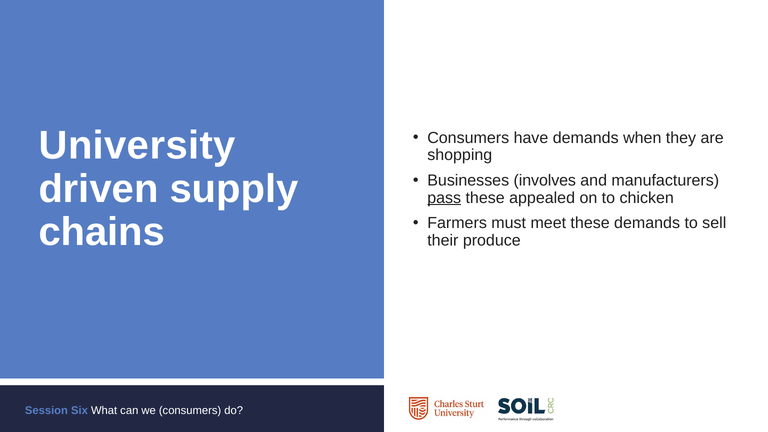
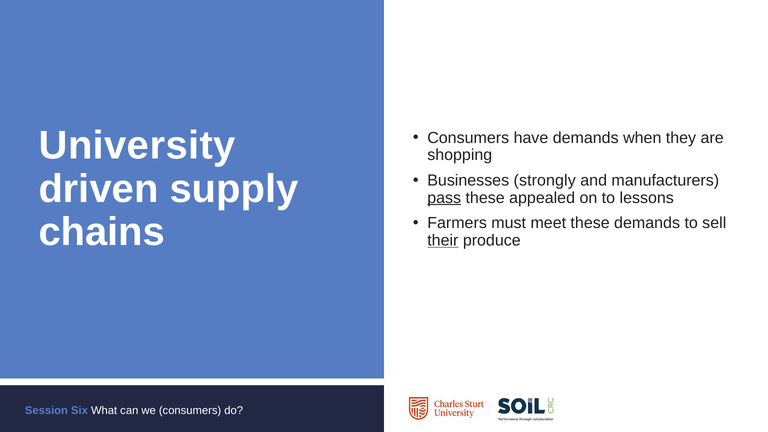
involves: involves -> strongly (545, 180)
chicken: chicken -> lessons (647, 198)
their underline: none -> present (443, 240)
